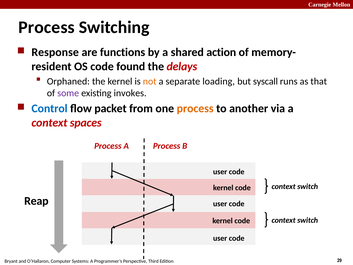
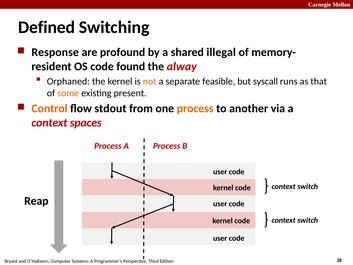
Process: Process -> Defined (47, 27)
functions: functions -> profound (123, 52)
action: action -> illegal (221, 52)
delays: delays -> alway (182, 66)
loading: loading -> feasible (219, 81)
some colour: purple -> orange (68, 93)
invokes: invokes -> present (130, 93)
Control colour: blue -> orange (50, 108)
packet: packet -> stdout (110, 108)
